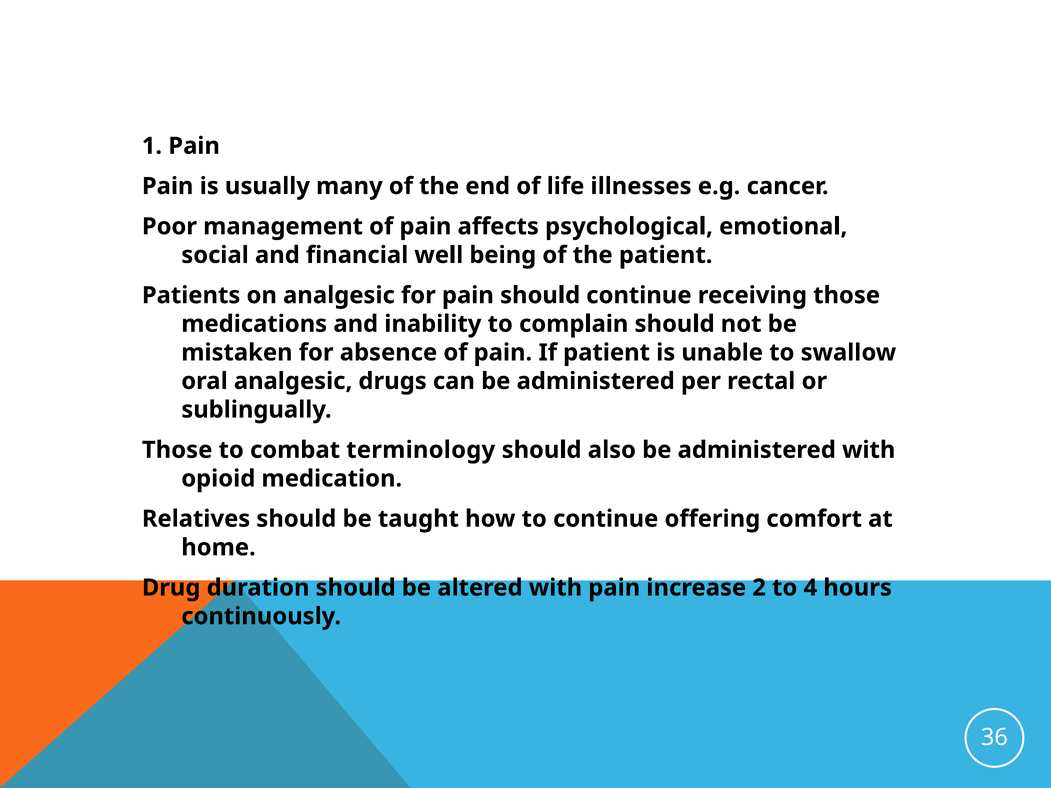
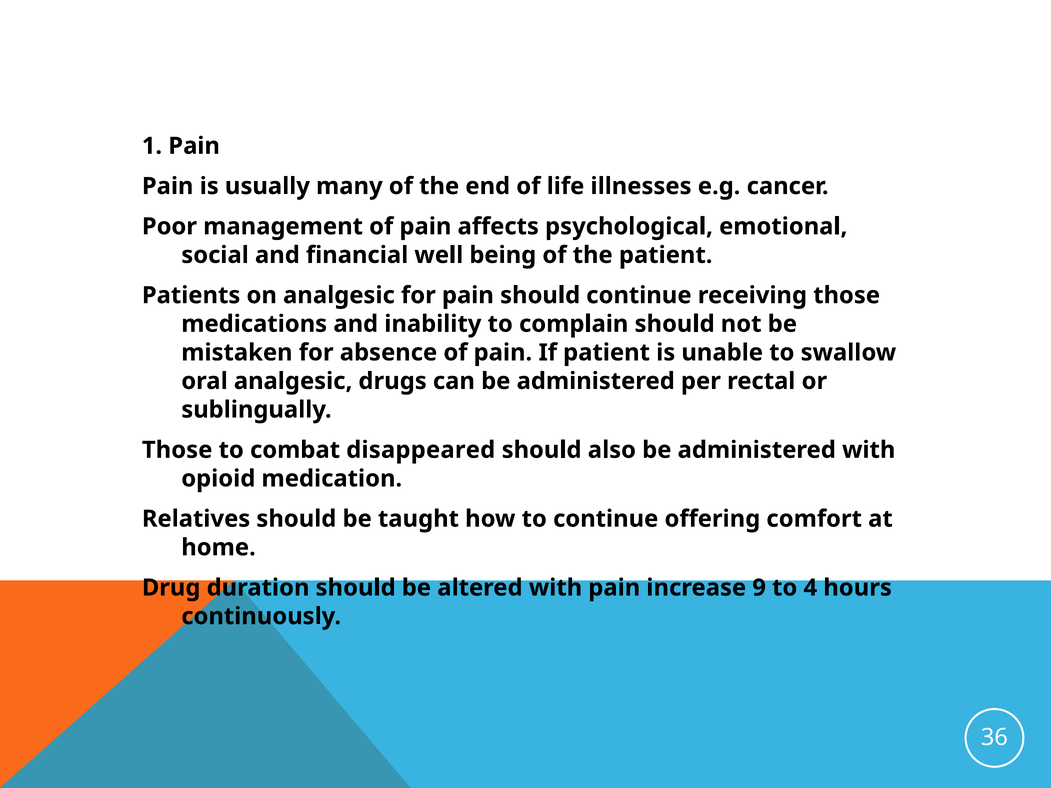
terminology: terminology -> disappeared (421, 450)
2: 2 -> 9 (759, 588)
